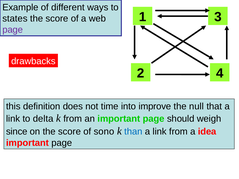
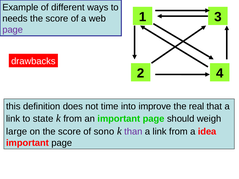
states: states -> needs (15, 19)
null: null -> real (197, 106)
delta: delta -> state (43, 119)
since: since -> large (17, 132)
than colour: blue -> purple (133, 132)
